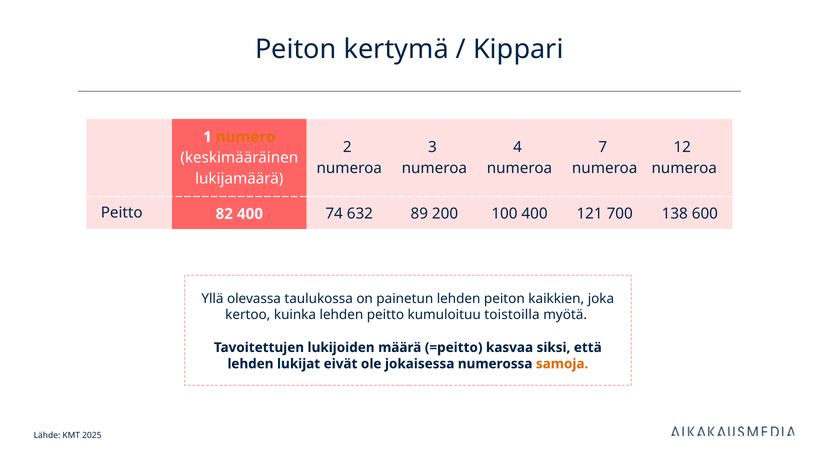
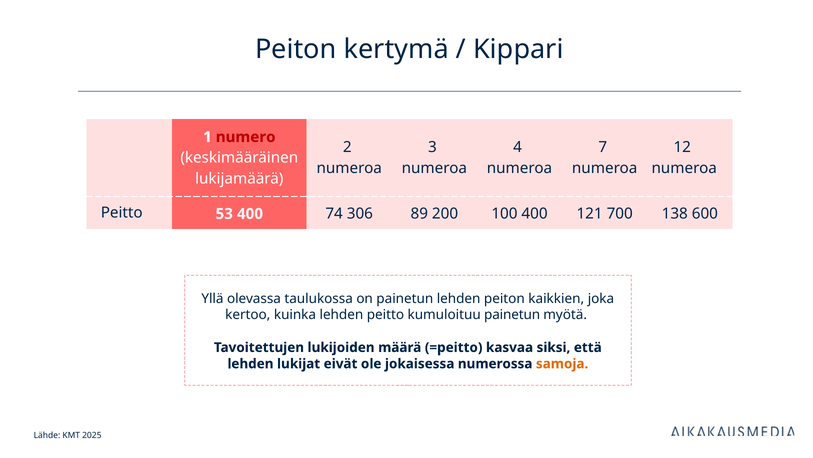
numero colour: orange -> red (246, 137)
82: 82 -> 53 (224, 214)
632: 632 -> 306 (360, 214)
kumuloituu toistoilla: toistoilla -> painetun (512, 314)
